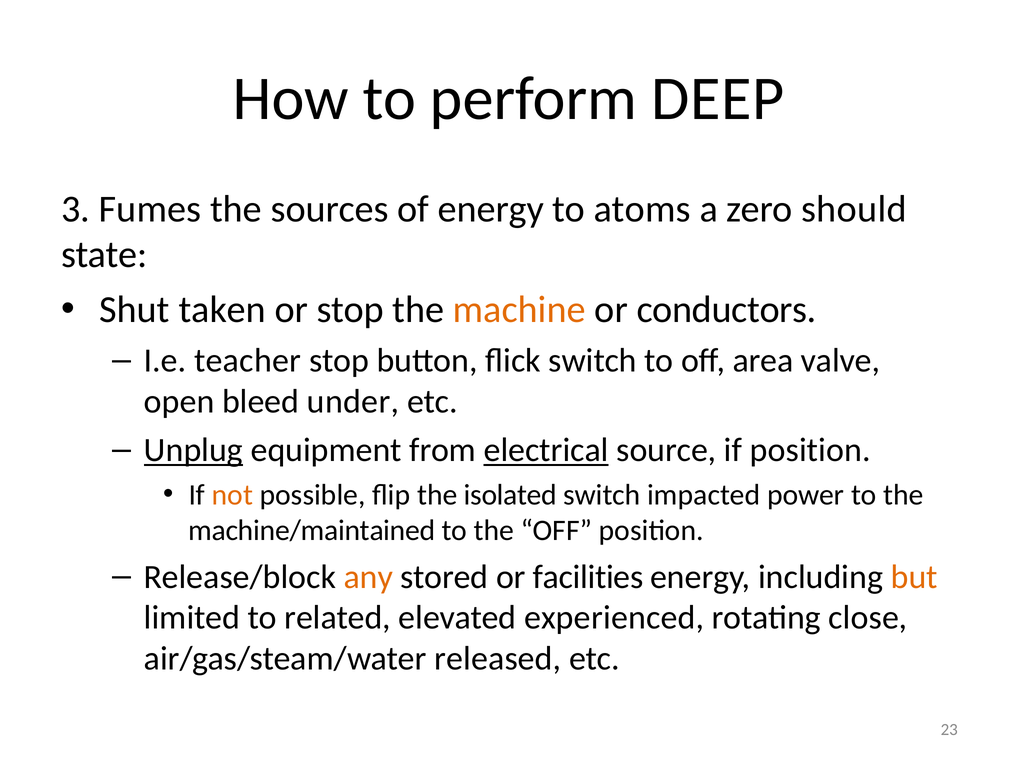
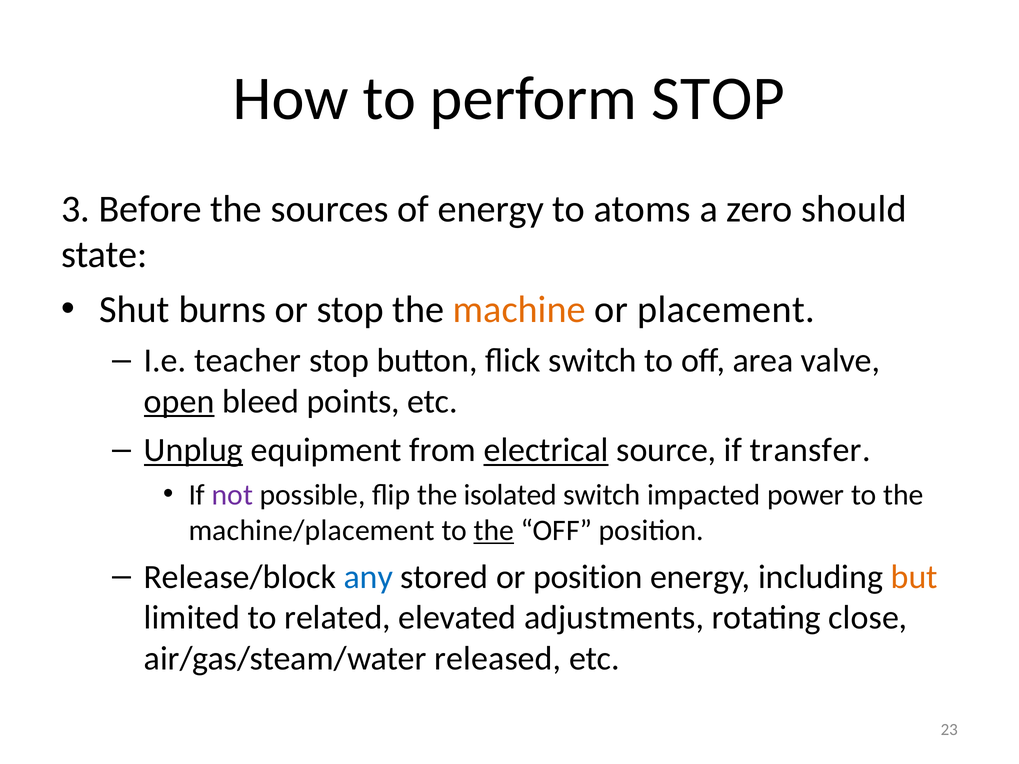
perform DEEP: DEEP -> STOP (718, 99)
Fumes: Fumes -> Before (150, 209)
taken: taken -> burns (222, 310)
conductors: conductors -> placement (726, 310)
open underline: none -> present (179, 402)
under: under -> points (353, 402)
if position: position -> transfer (810, 450)
not colour: orange -> purple (232, 495)
machine/maintained: machine/maintained -> machine/placement (312, 531)
the underline: none -> present (494, 531)
any colour: orange -> blue (368, 577)
or facilities: facilities -> position (588, 577)
experienced: experienced -> adjustments (614, 618)
